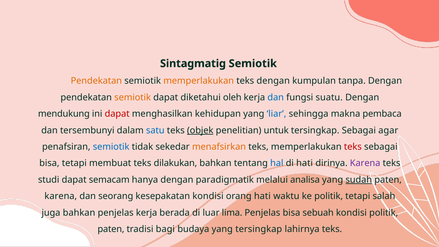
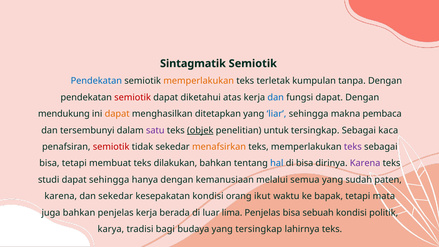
Sintagmatig: Sintagmatig -> Sintagmatik (193, 64)
Pendekatan colour: orange -> blue (96, 81)
teks dengan: dengan -> terletak (273, 81)
semiotik colour: orange -> red (133, 97)
oleh: oleh -> atas (232, 97)
fungsi suatu: suatu -> dapat (329, 97)
dapat colour: red -> orange (117, 114)
kehidupan: kehidupan -> ditetapkan (218, 114)
satu colour: blue -> purple (155, 130)
agar: agar -> kaca (388, 130)
semiotik colour: blue -> red (111, 147)
teks colour: red -> purple (353, 147)
di hati: hati -> bisa (305, 163)
dapat semacam: semacam -> sehingga (109, 180)
paradigmatik: paradigmatik -> kemanusiaan (225, 180)
analisa: analisa -> semua (305, 180)
sudah underline: present -> none (359, 180)
dan seorang: seorang -> sekedar (116, 196)
orang hati: hati -> ikut (262, 196)
ke politik: politik -> bapak (329, 196)
salah: salah -> mata (384, 196)
paten: paten -> karya (111, 229)
